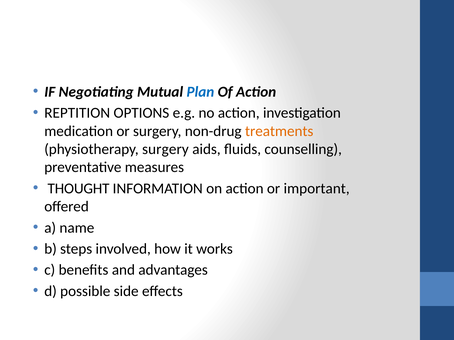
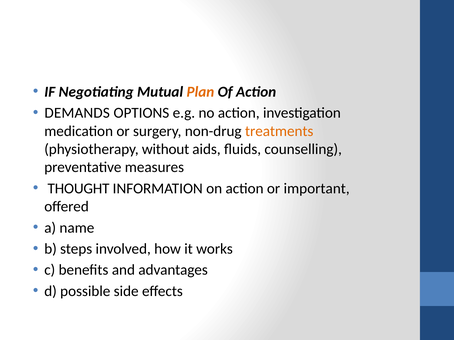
Plan colour: blue -> orange (200, 92)
REPTITION: REPTITION -> DEMANDS (77, 113)
physiotherapy surgery: surgery -> without (166, 149)
